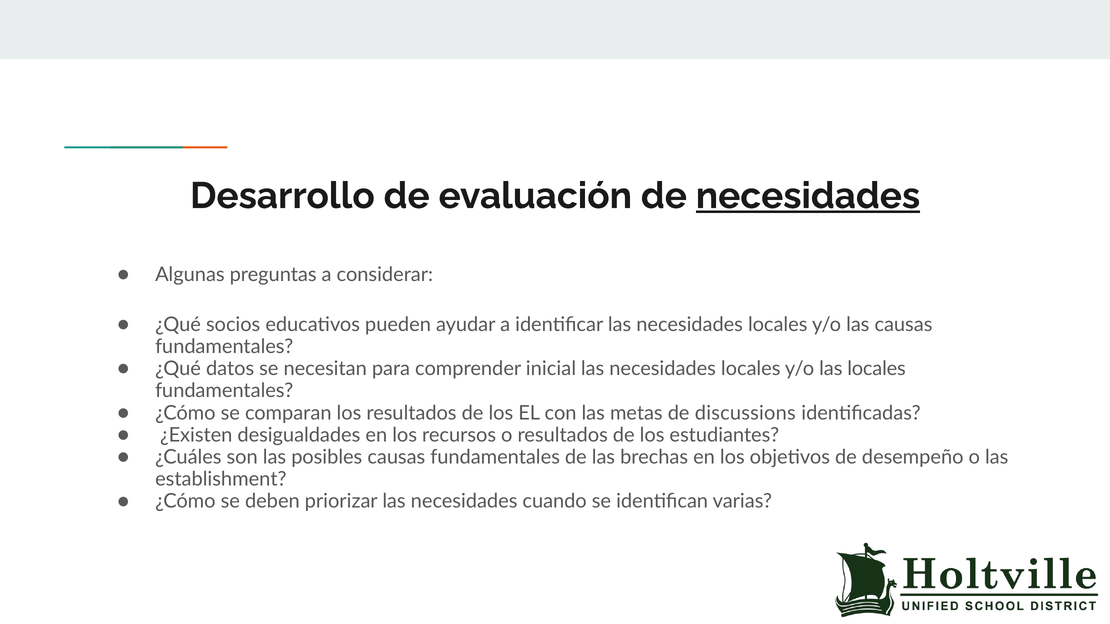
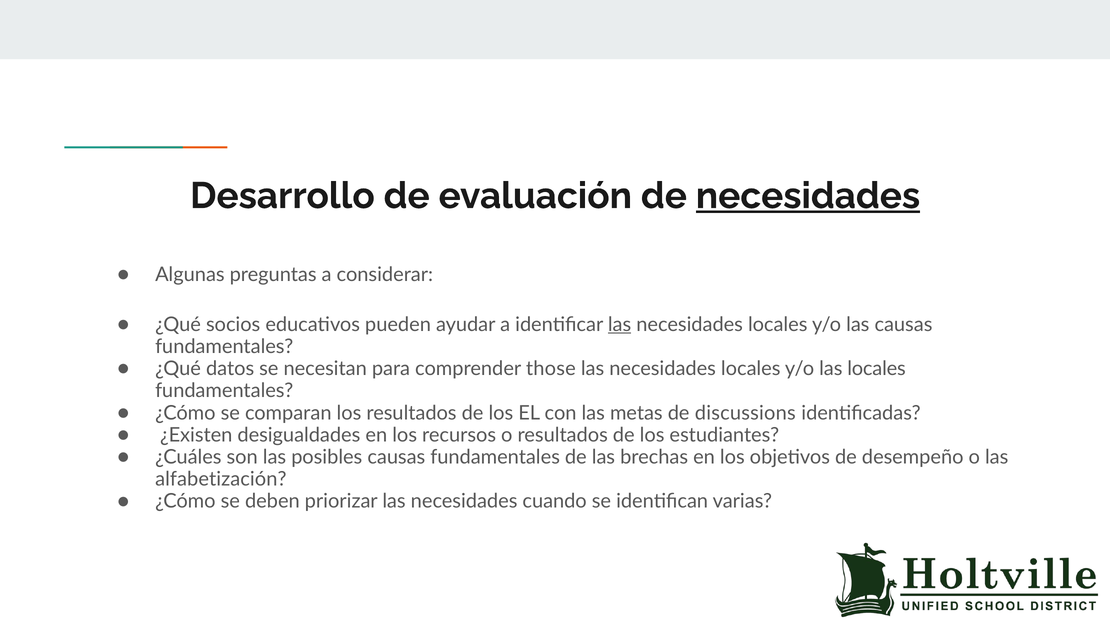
las underline: none -> present (620, 325)
inicial: inicial -> those (551, 369)
establishment: establishment -> alfabetización (221, 480)
